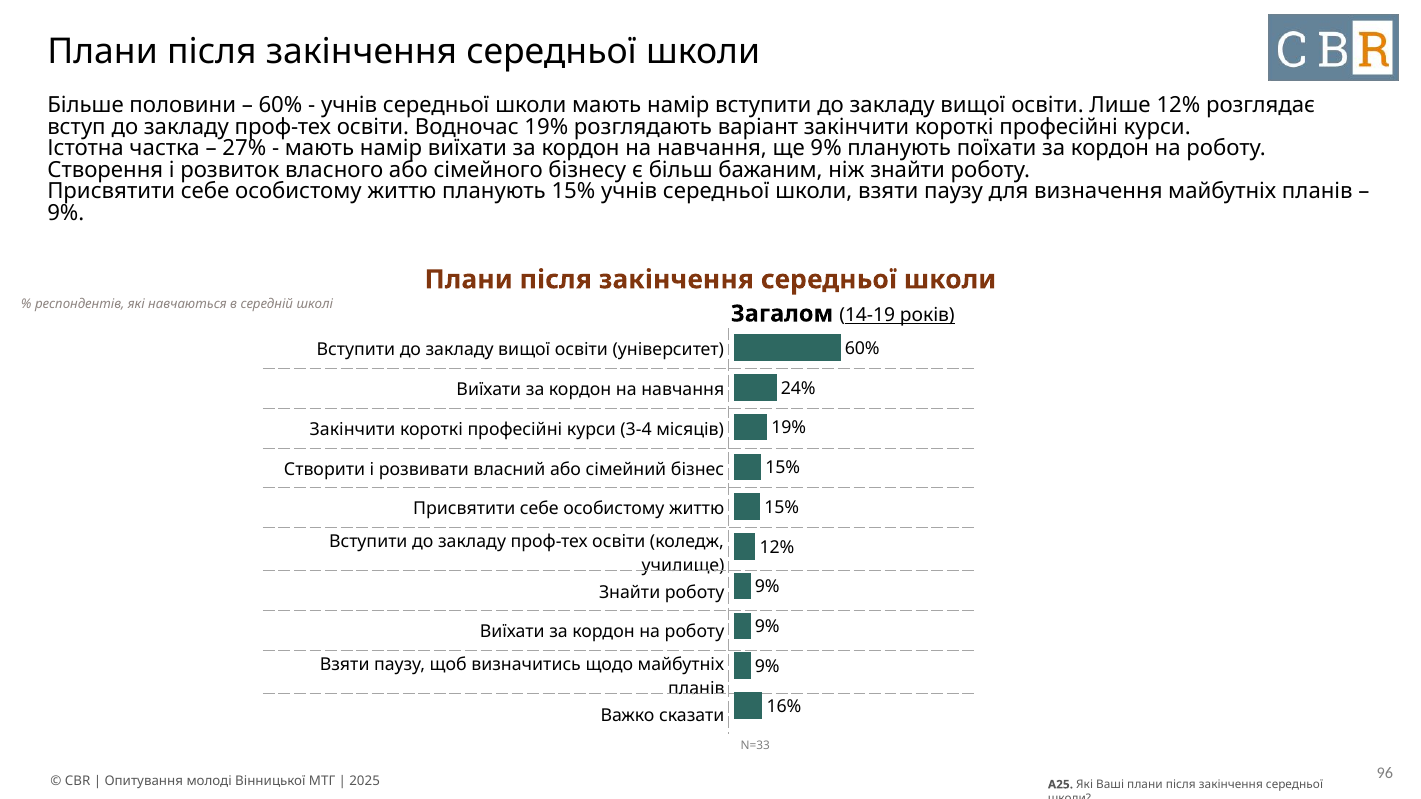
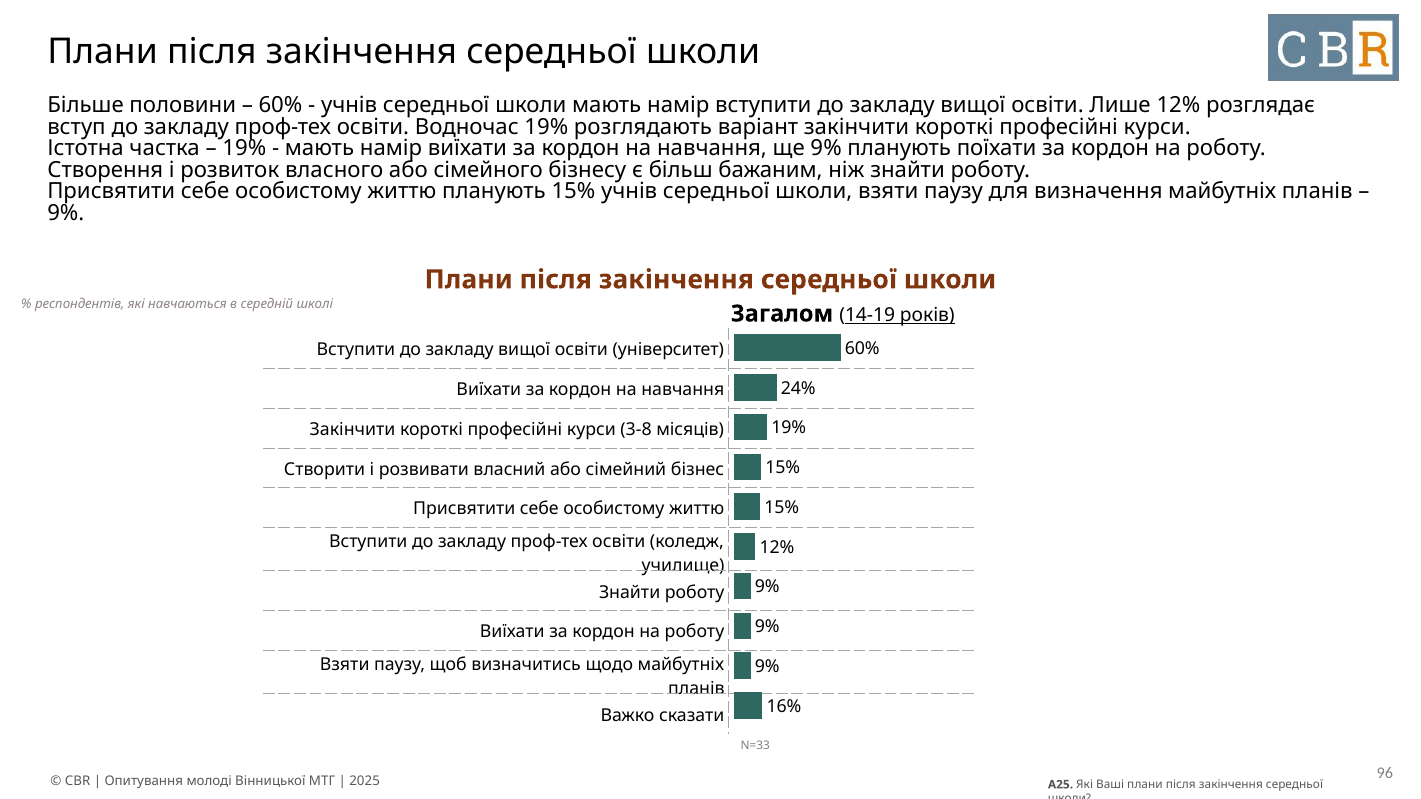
27%: 27% -> 19% (244, 148)
3-4: 3-4 -> 3-8 (636, 430)
